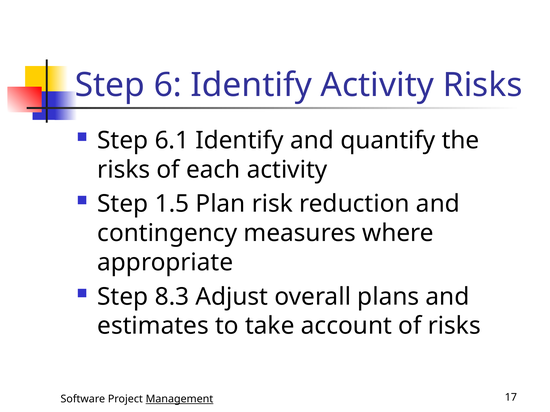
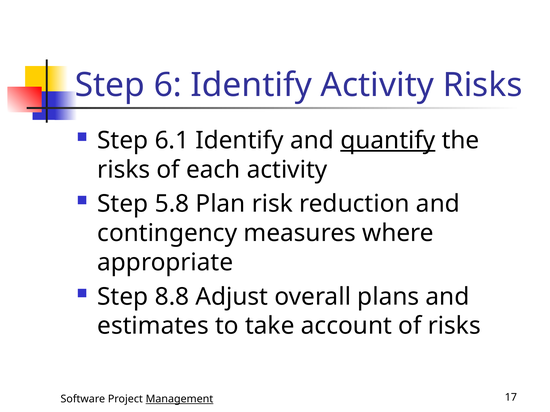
quantify underline: none -> present (388, 140)
1.5: 1.5 -> 5.8 (172, 204)
8.3: 8.3 -> 8.8 (172, 297)
